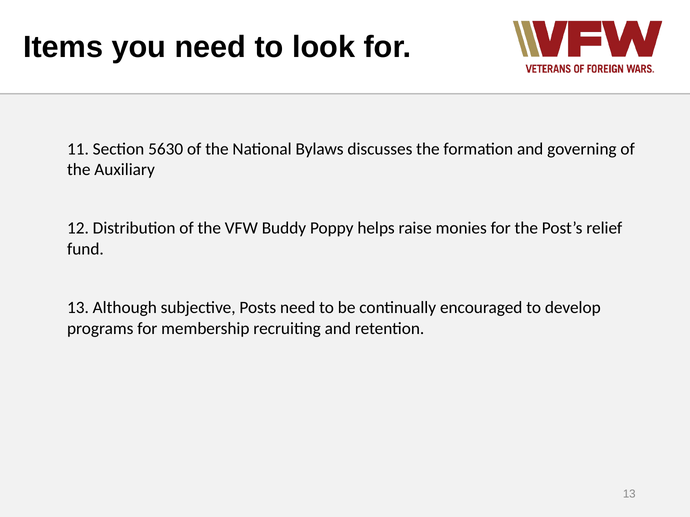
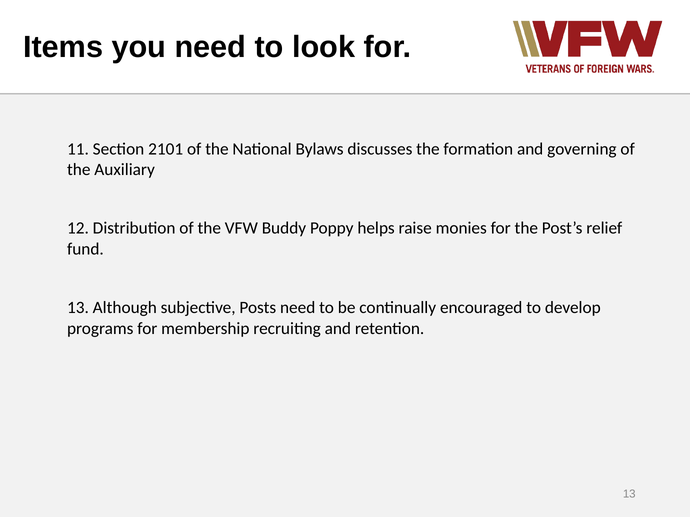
5630: 5630 -> 2101 (166, 149)
